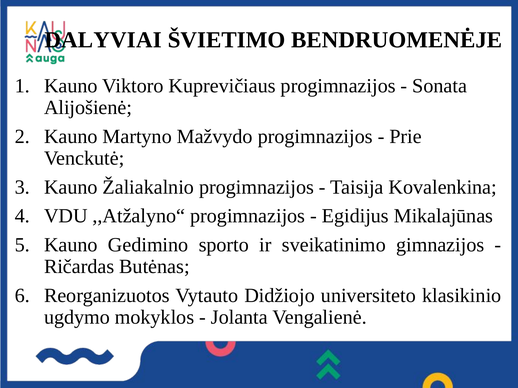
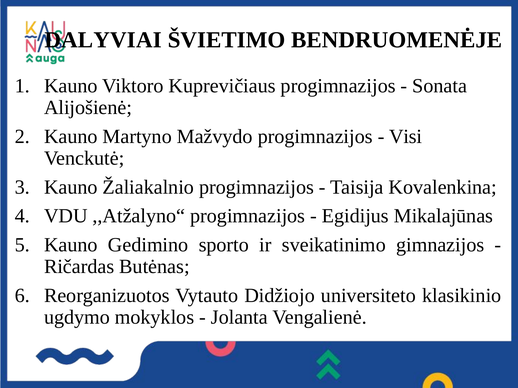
Prie: Prie -> Visi (406, 137)
